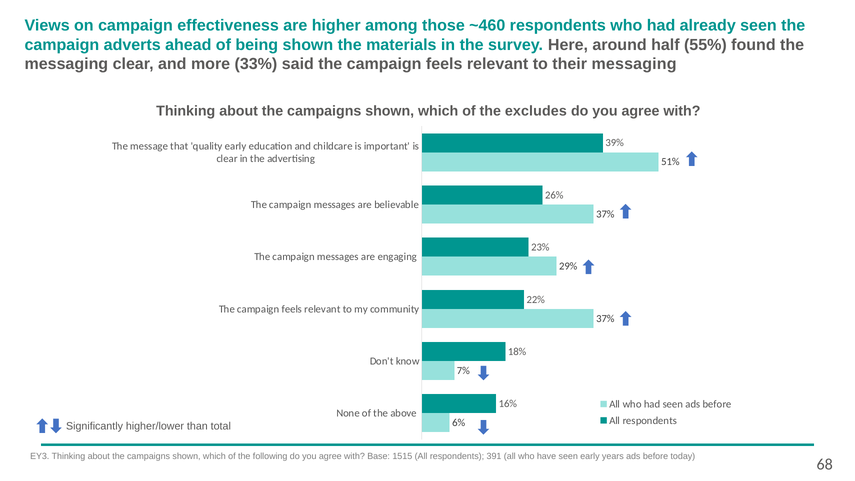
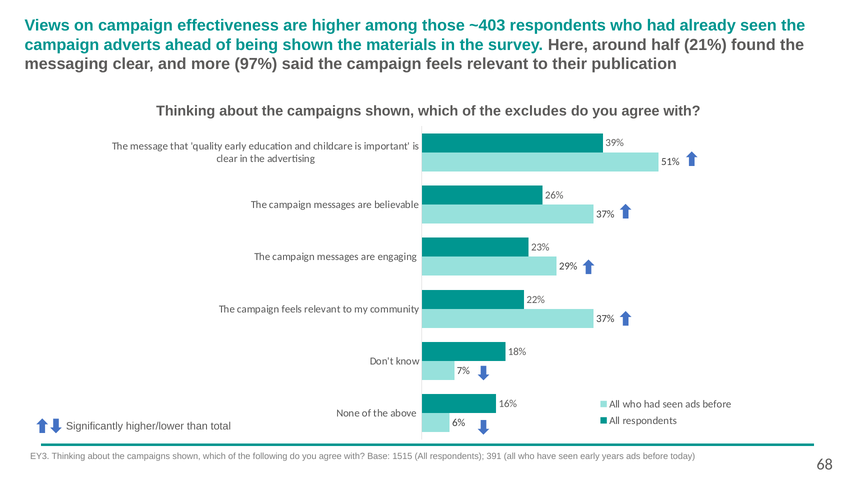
~460: ~460 -> ~403 (487, 26)
55%: 55% -> 21% (705, 45)
33%: 33% -> 97% (256, 64)
their messaging: messaging -> publication (634, 64)
